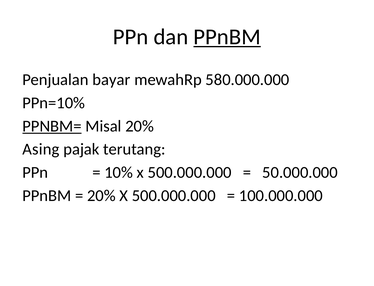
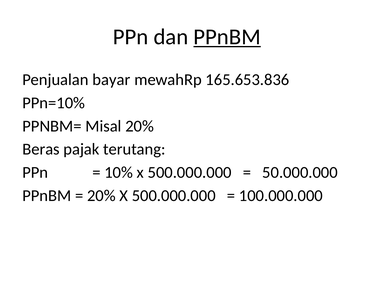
580.000.000: 580.000.000 -> 165.653.836 (247, 80)
PPNBM= underline: present -> none (52, 126)
Asing: Asing -> Beras (41, 149)
